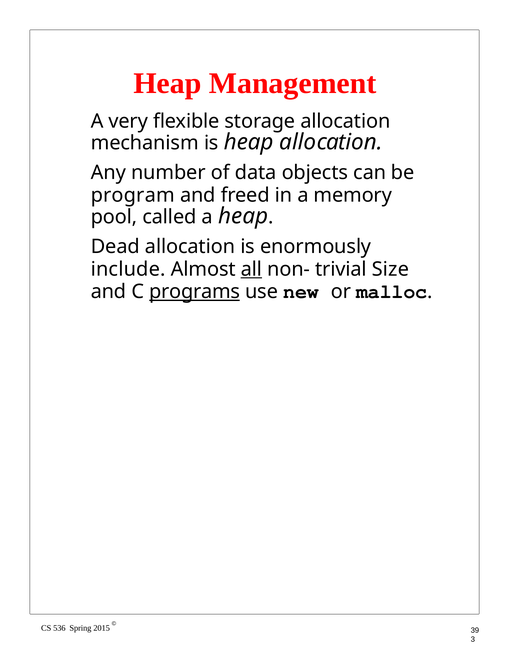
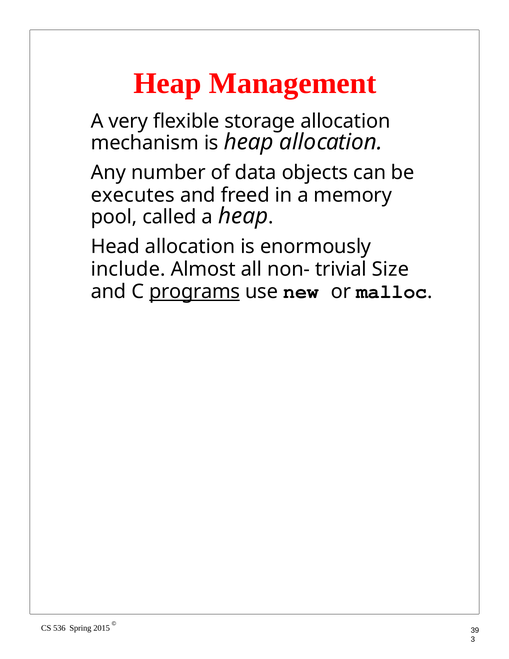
program: program -> executes (133, 195)
Dead: Dead -> Head (115, 247)
all underline: present -> none (251, 269)
